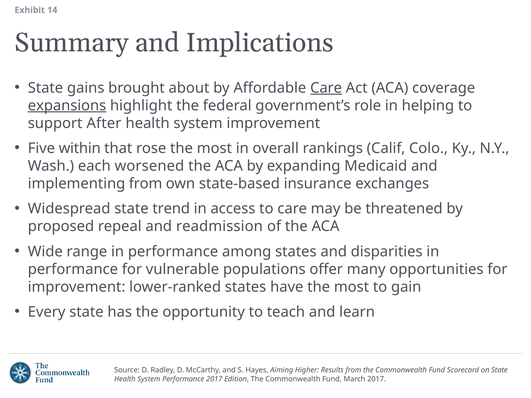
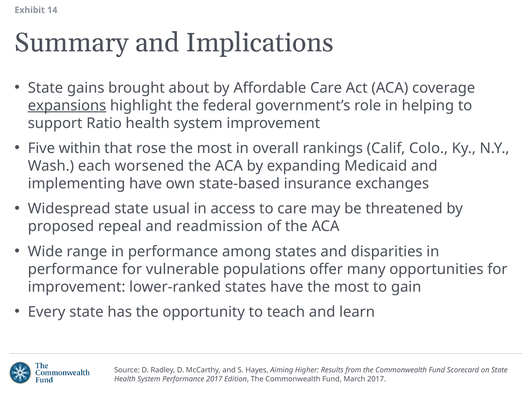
Care underline: present -> none (326, 88)
After: After -> Ratio (104, 123)
implementing from: from -> have (146, 184)
trend: trend -> usual (171, 209)
